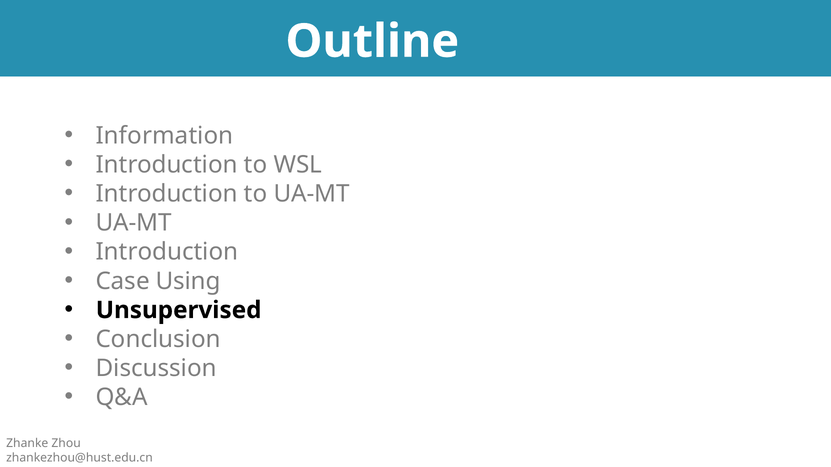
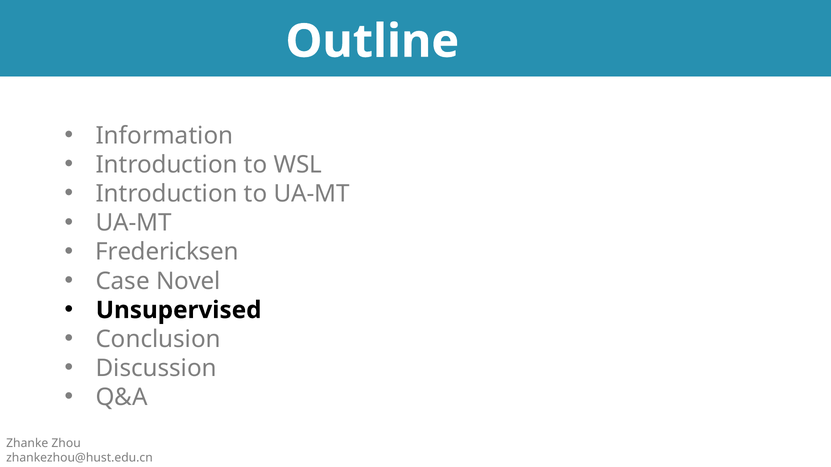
Introduction: Introduction -> Fredericksen (167, 252)
Using: Using -> Novel (188, 281)
